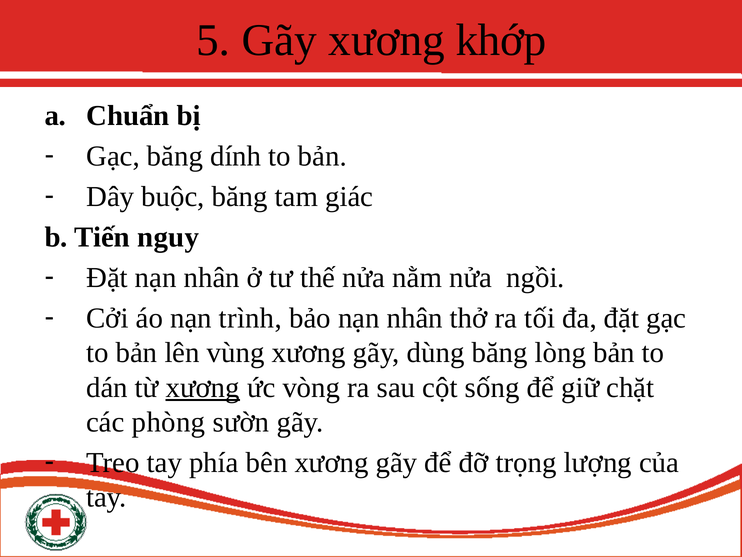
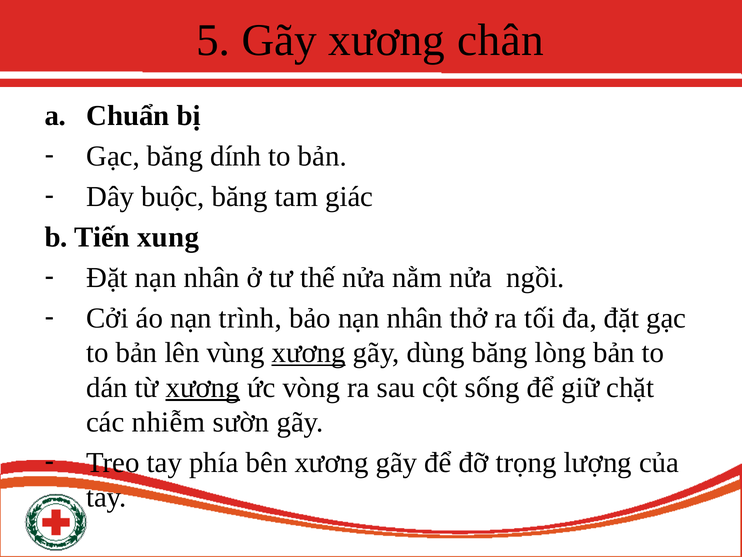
khớp: khớp -> chân (500, 40)
nguy: nguy -> xung (168, 237)
xương underline: none -> present (309, 353)
phòng: phòng -> nhiễm (169, 422)
